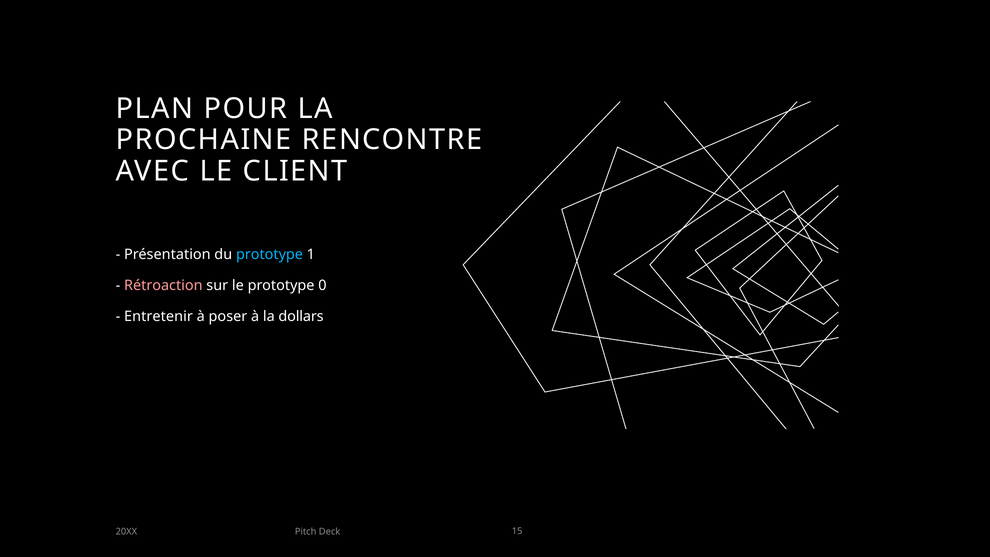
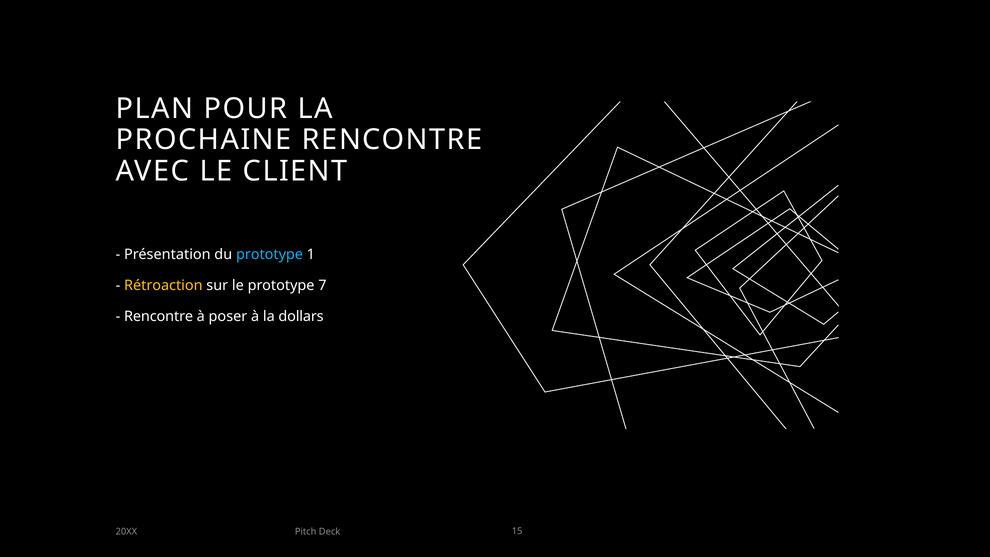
Rétroaction colour: pink -> yellow (163, 285)
0: 0 -> 7 (322, 285)
Entretenir: Entretenir -> Rencontre (159, 317)
